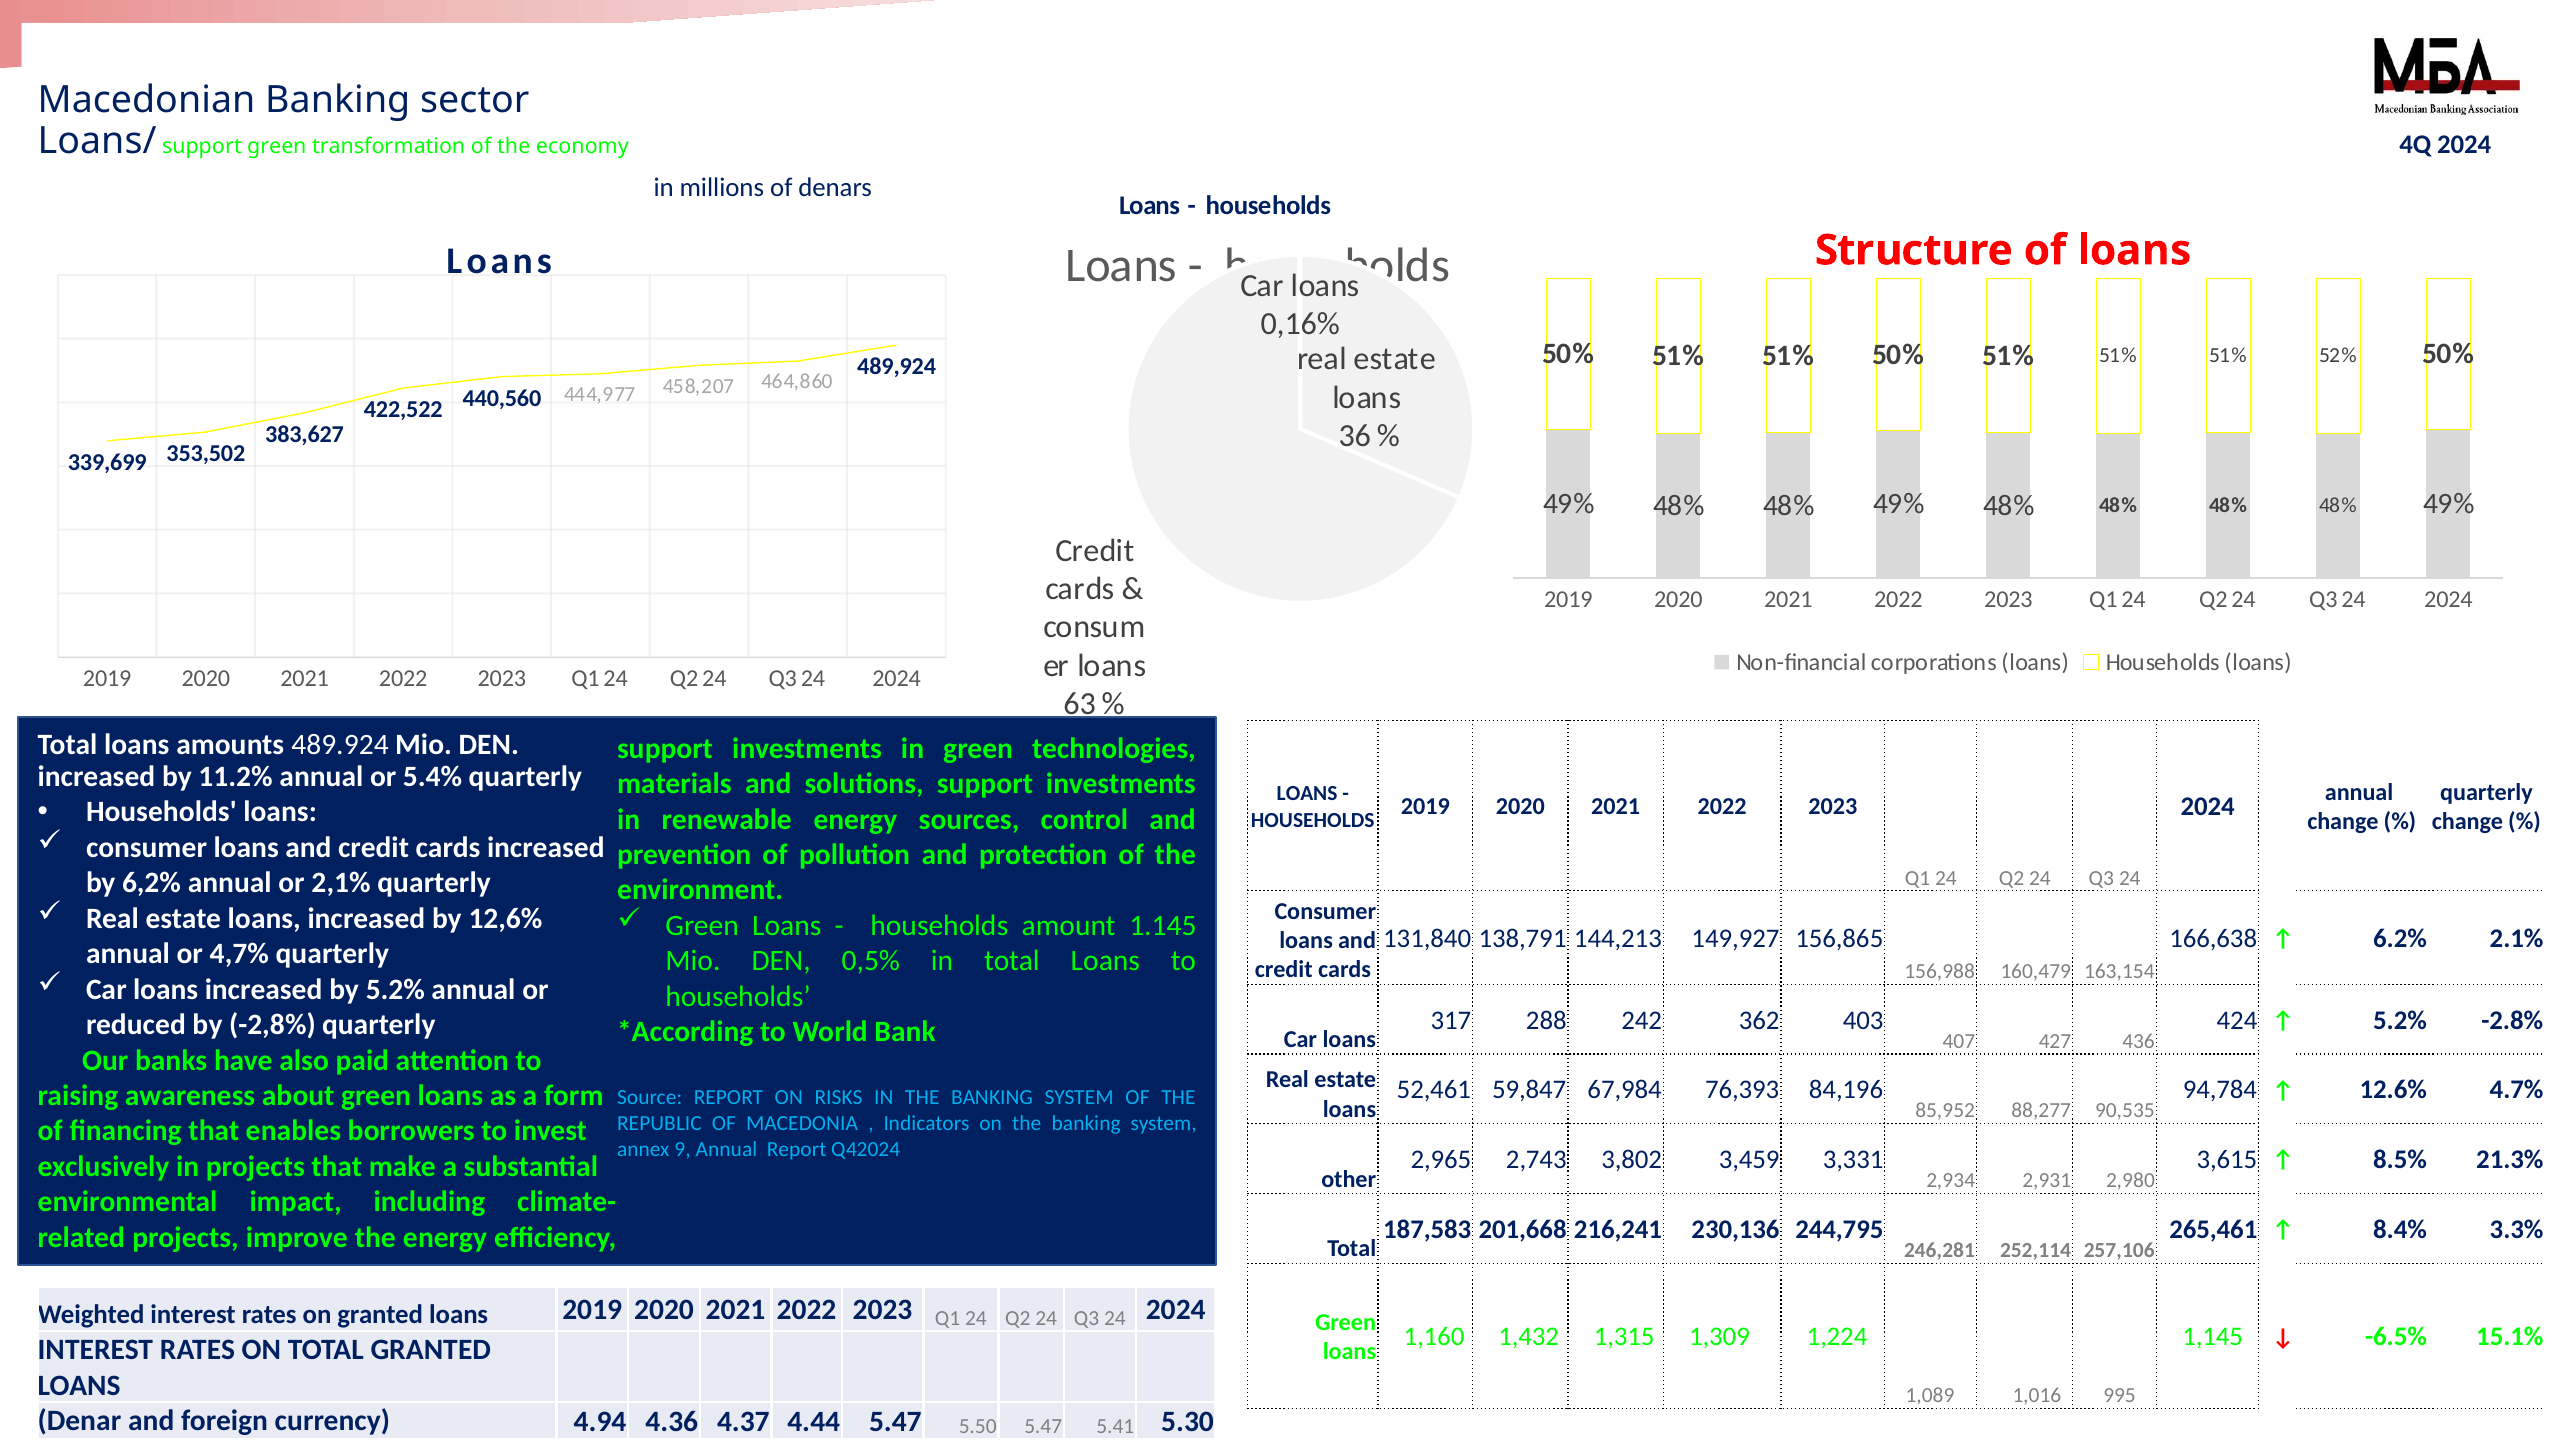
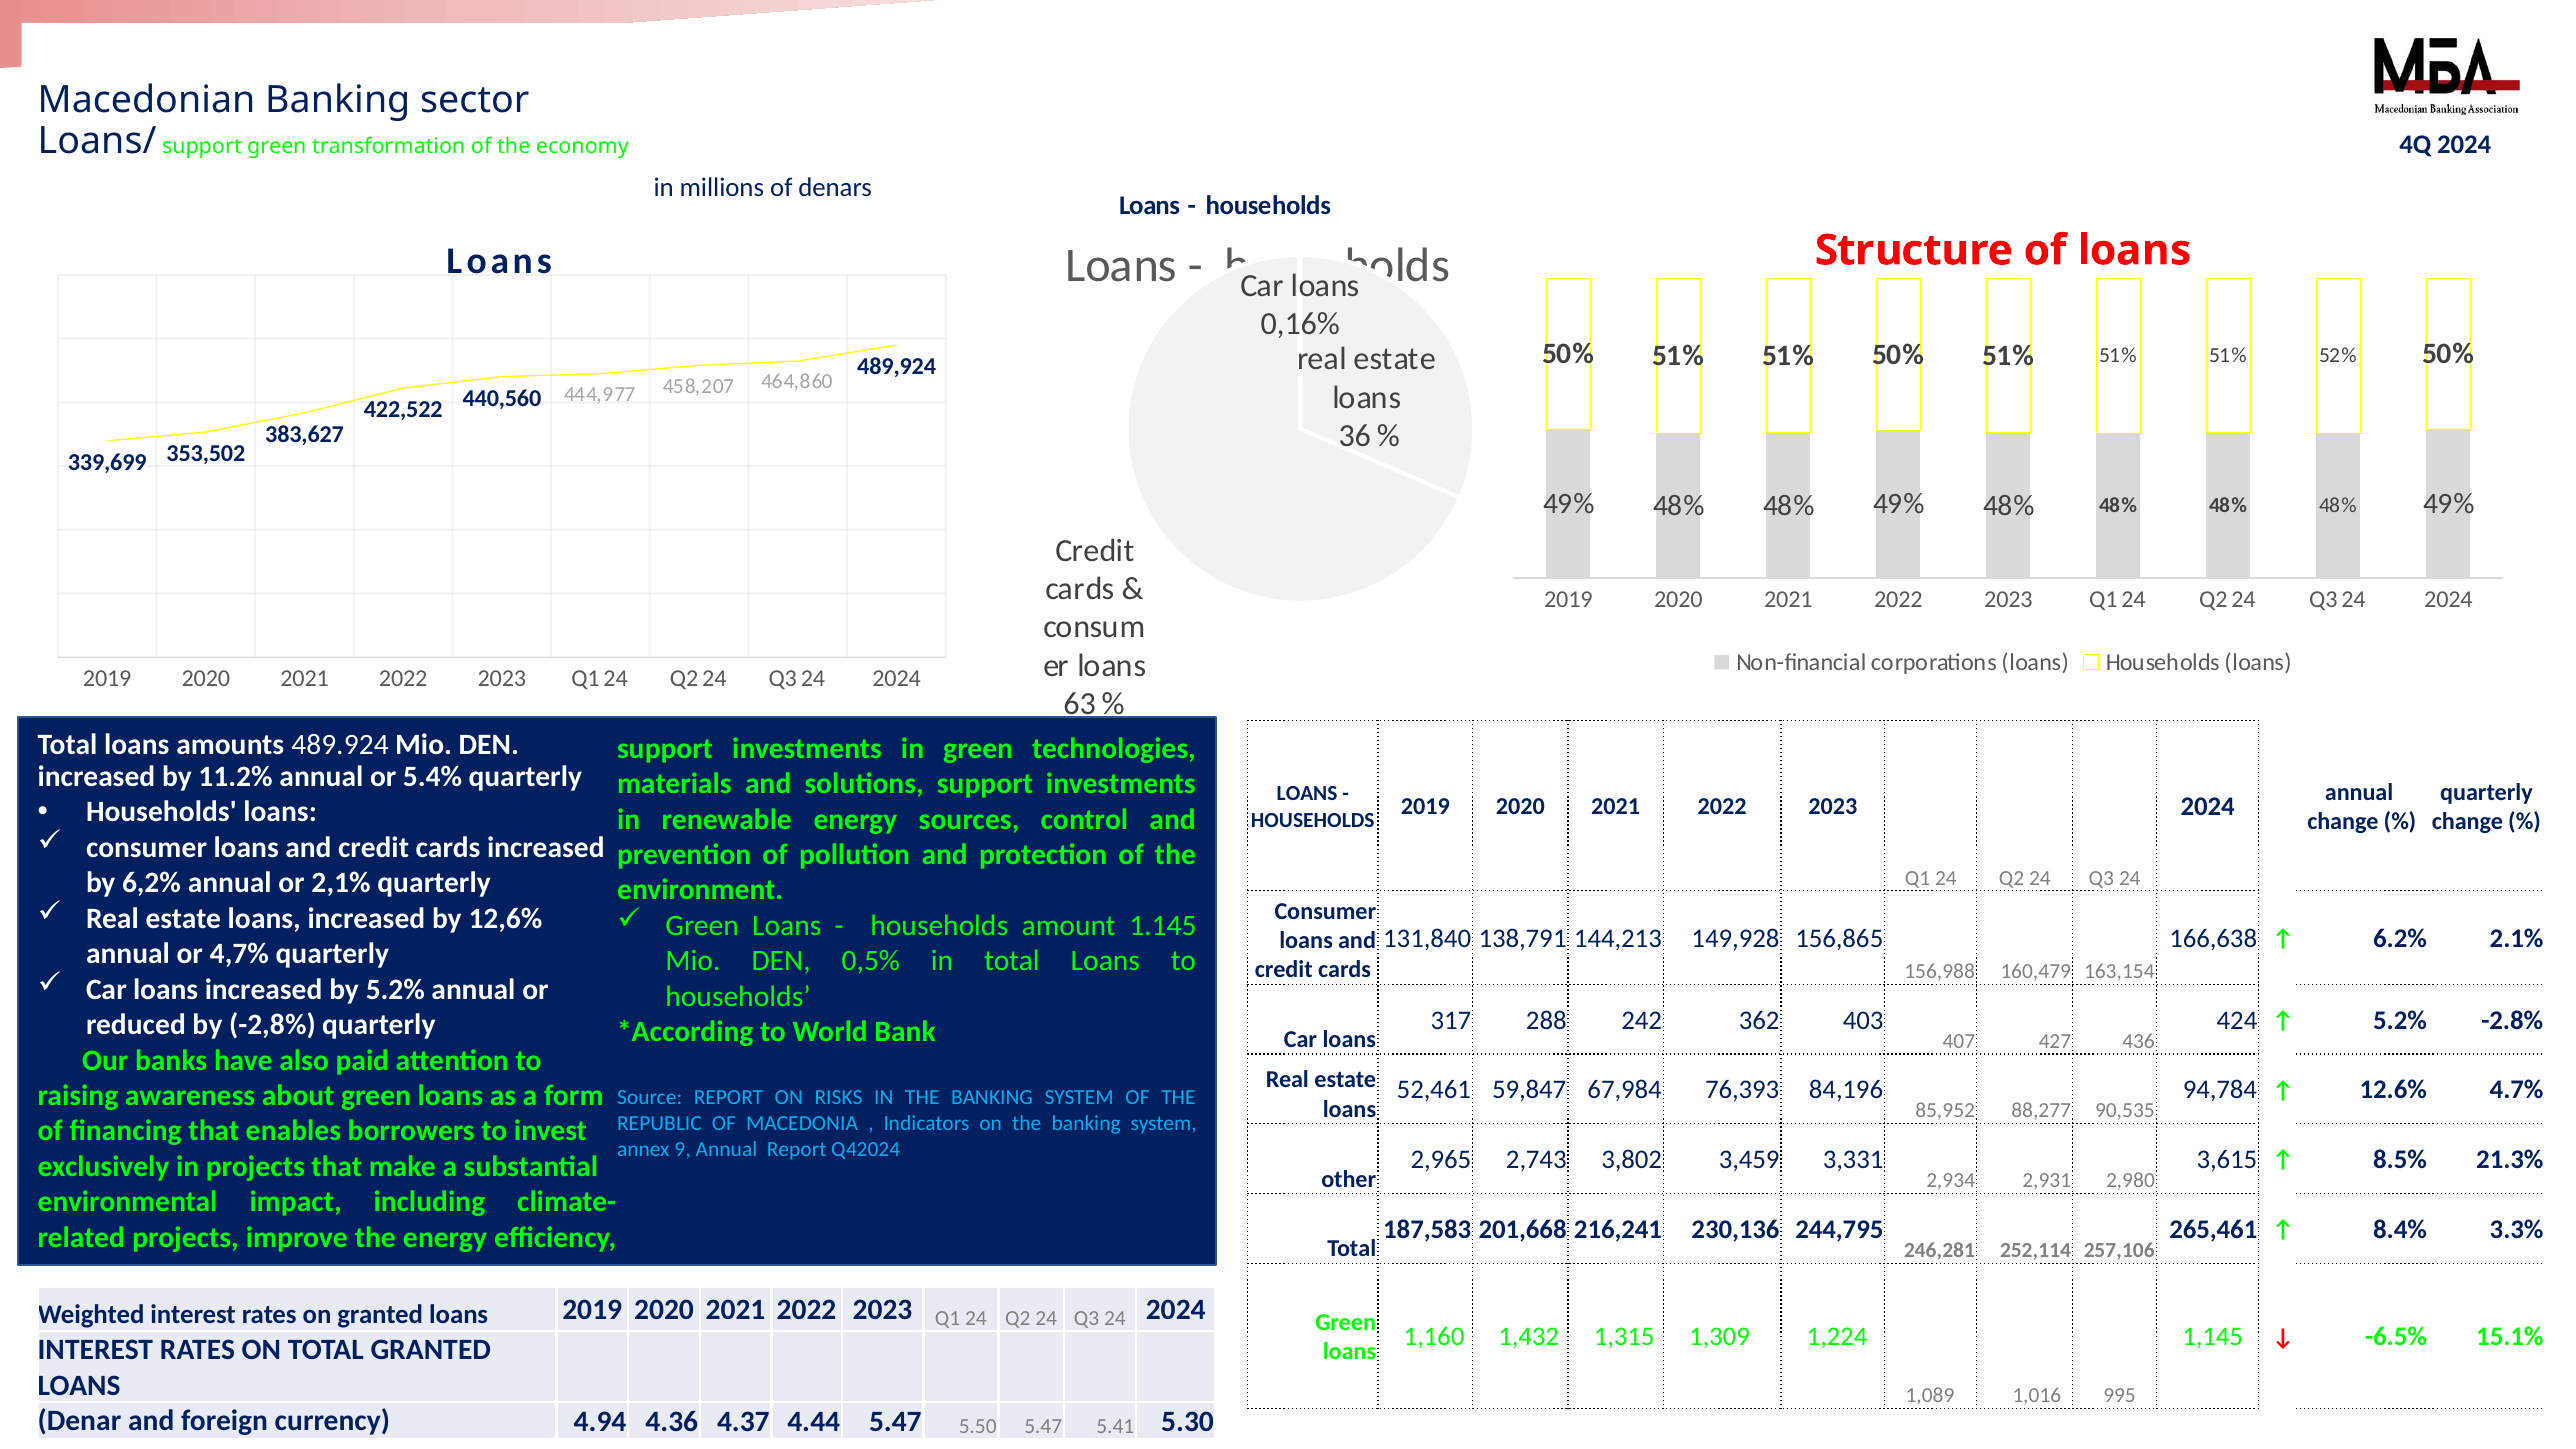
149,927: 149,927 -> 149,928 (1736, 939)
